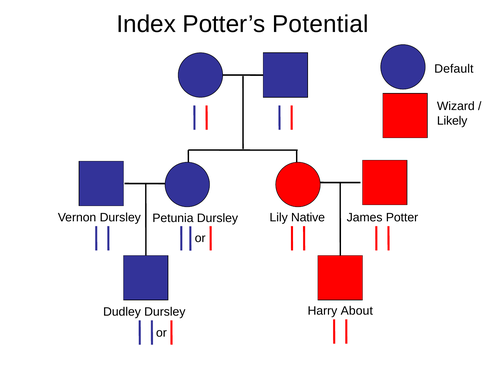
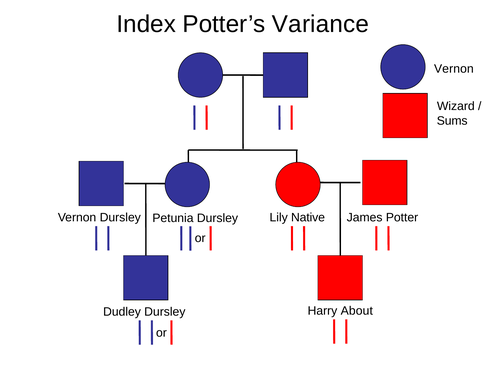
Potential: Potential -> Variance (320, 24)
Default: Default -> Vernon (454, 69)
Likely: Likely -> Sums (452, 121)
